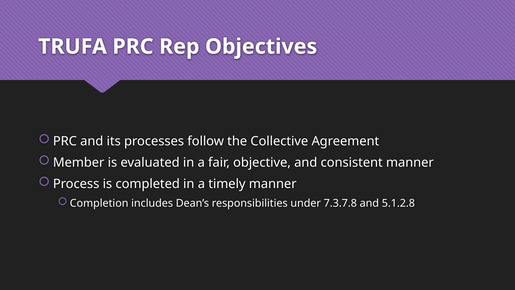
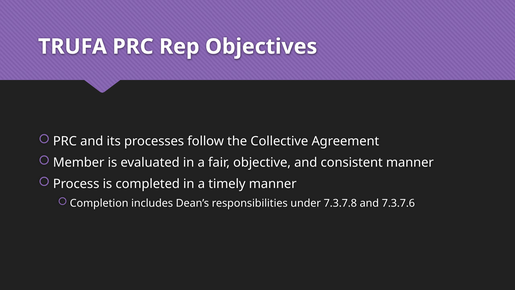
5.1.2.8: 5.1.2.8 -> 7.3.7.6 (398, 203)
